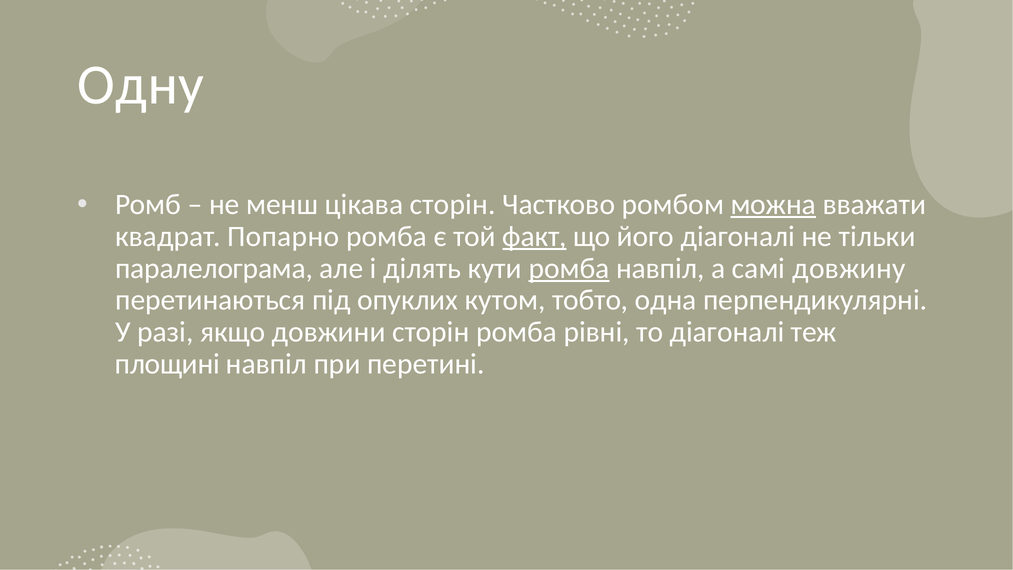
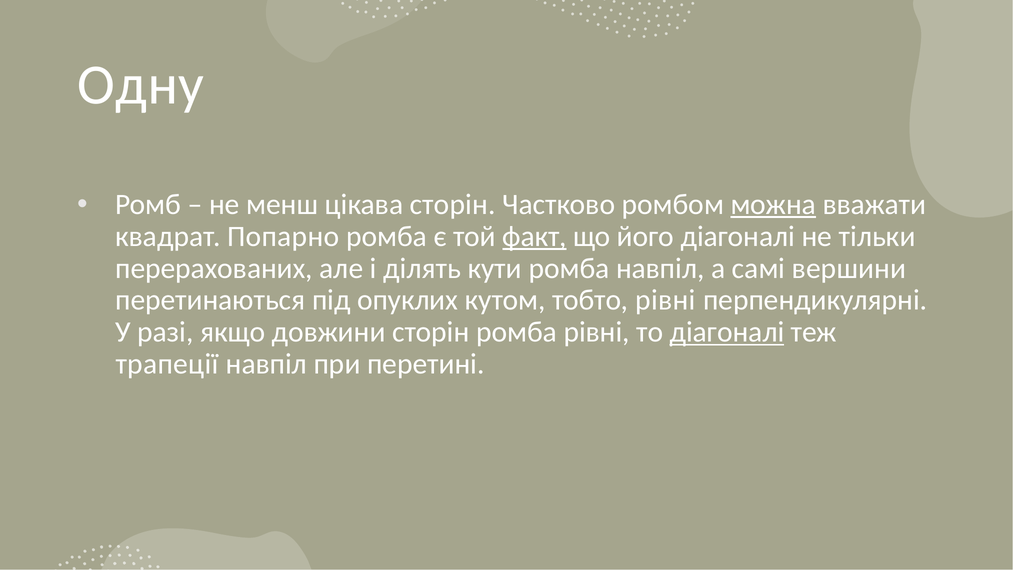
паралелограма: паралелограма -> перерахованих (214, 268)
ромба underline: present -> none (569, 268)
довжину: довжину -> вершини (849, 268)
тобто одна: одна -> рівні (666, 300)
діагоналі underline: none -> present (727, 332)
площині: площині -> трапеції (167, 364)
